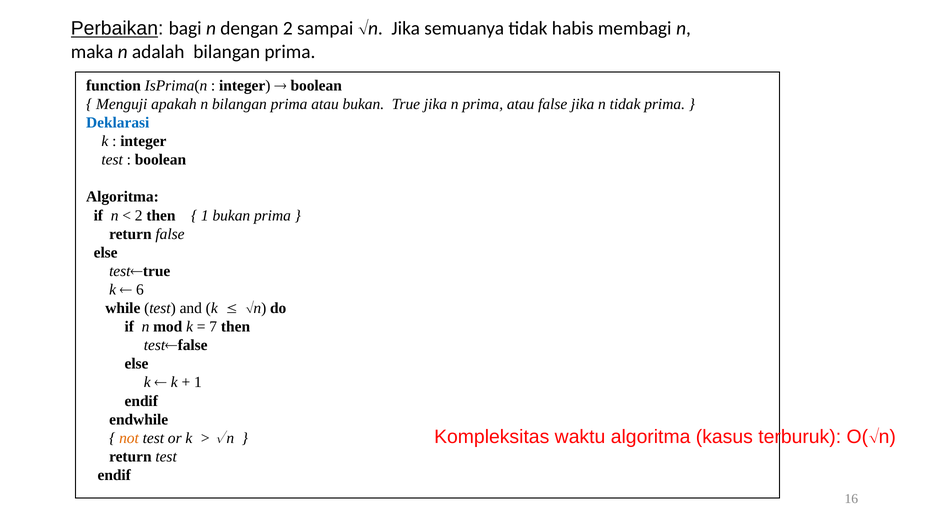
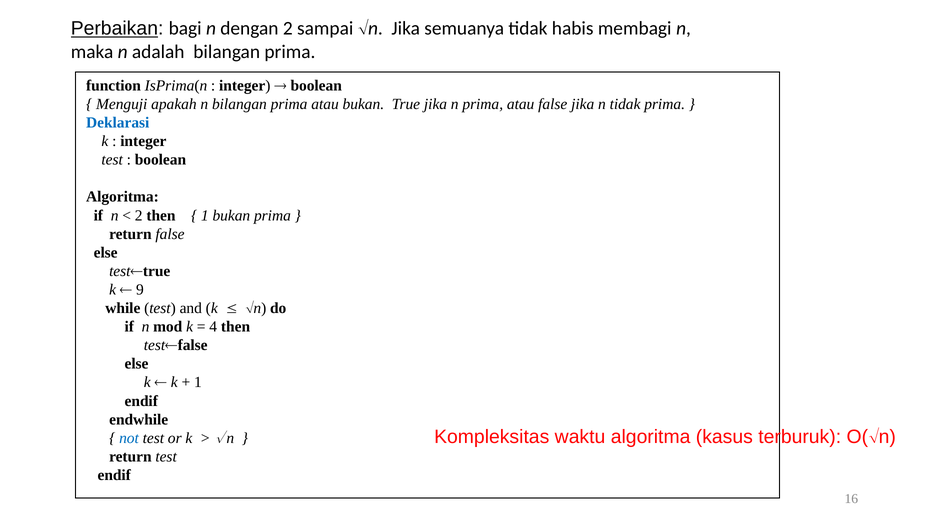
6: 6 -> 9 (140, 290)
7: 7 -> 4 (213, 327)
not colour: orange -> blue (129, 438)
